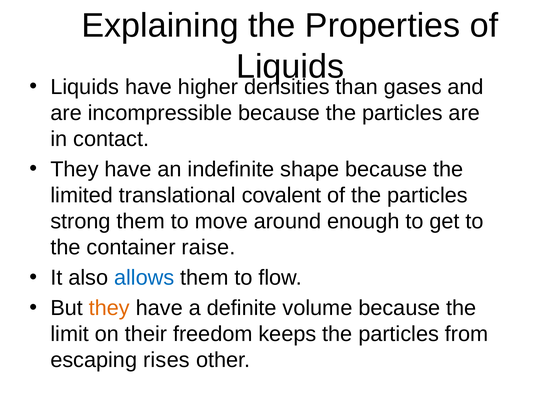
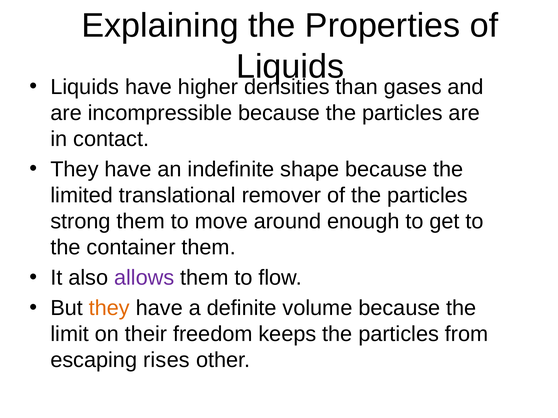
covalent: covalent -> remover (281, 196)
container raise: raise -> them (209, 248)
allows colour: blue -> purple (144, 278)
